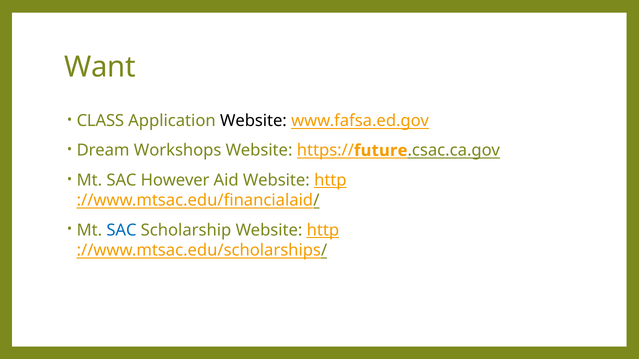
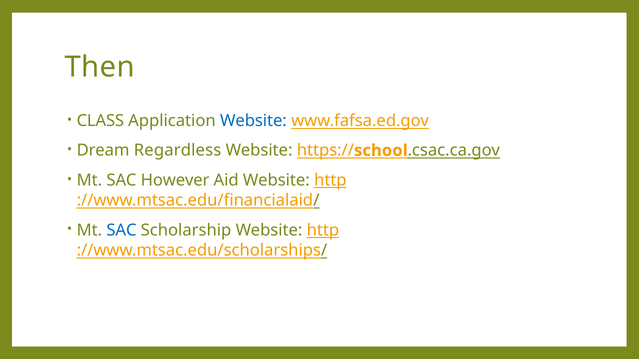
Want: Want -> Then (100, 67)
Website colour: black -> blue (253, 121)
Workshops: Workshops -> Regardless (178, 151)
future: future -> school (381, 151)
